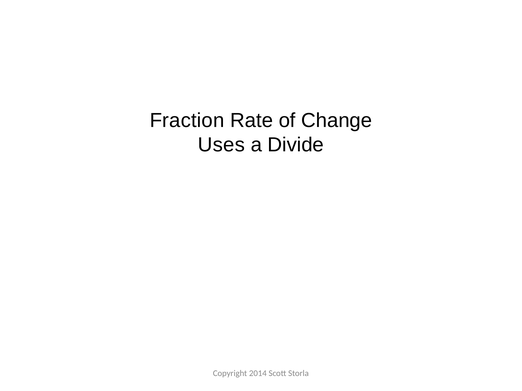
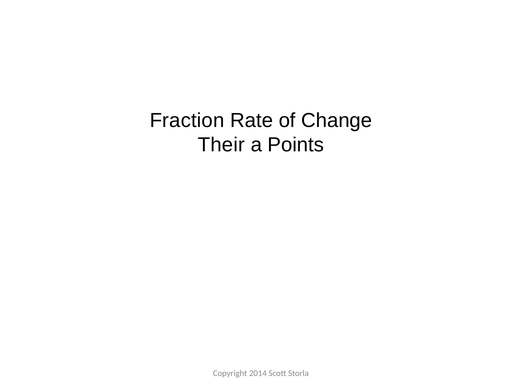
Uses: Uses -> Their (221, 145)
Divide: Divide -> Points (296, 145)
